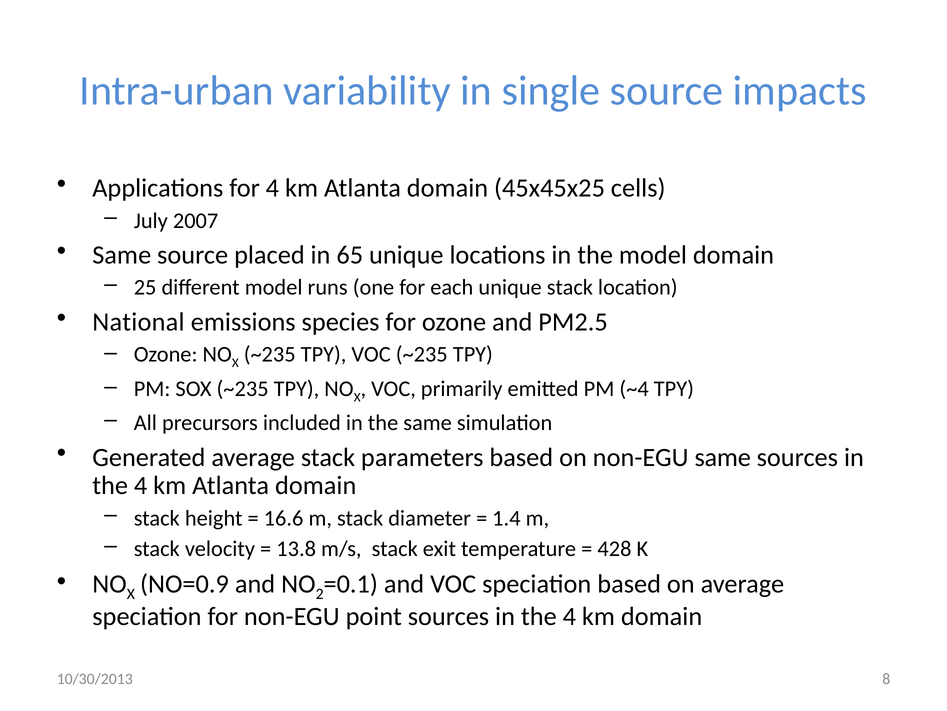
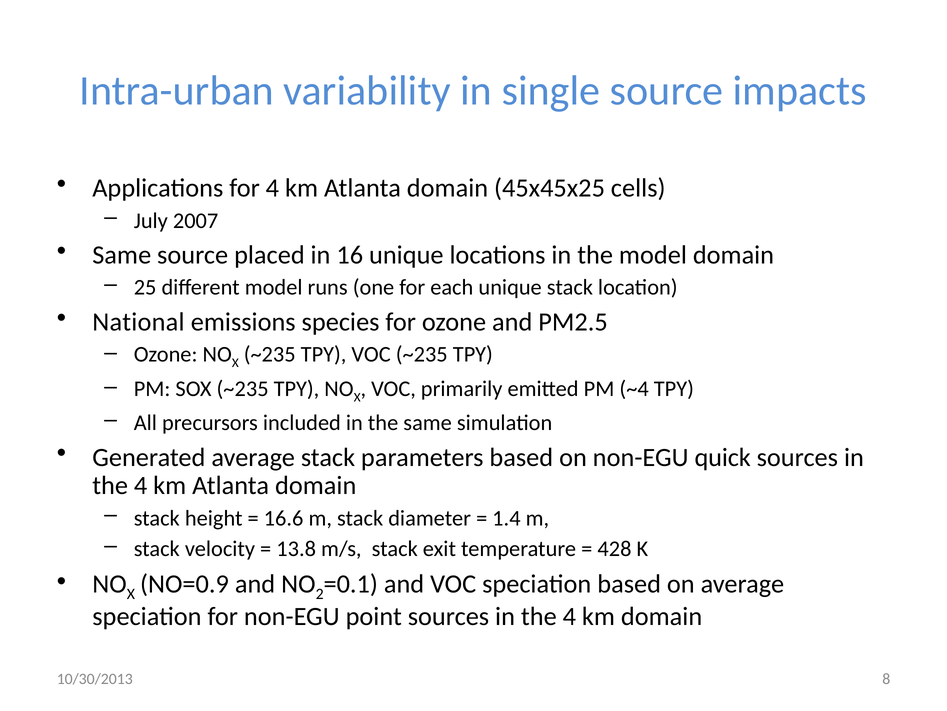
65: 65 -> 16 (350, 255)
non-EGU same: same -> quick (723, 457)
